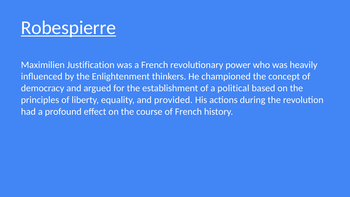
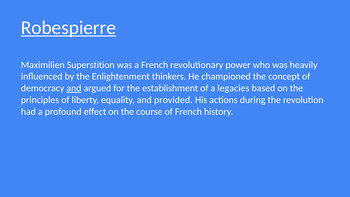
Justification: Justification -> Superstition (91, 65)
and underline: none -> present (74, 88)
political: political -> legacies (233, 88)
